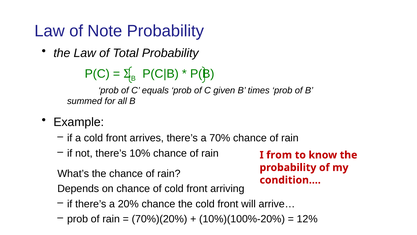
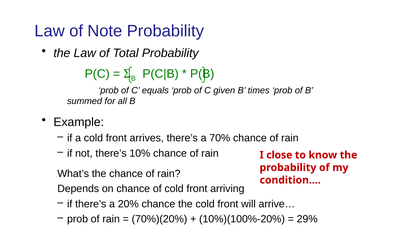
from: from -> close (279, 155)
12%: 12% -> 29% (307, 219)
